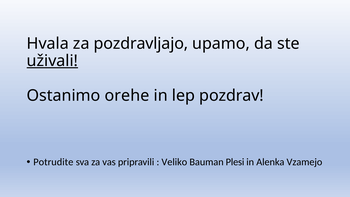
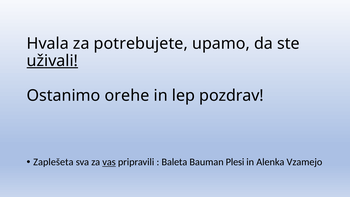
pozdravljajo: pozdravljajo -> potrebujete (141, 44)
Potrudite: Potrudite -> Zaplešeta (53, 162)
vas underline: none -> present (109, 162)
Veliko: Veliko -> Baleta (174, 162)
